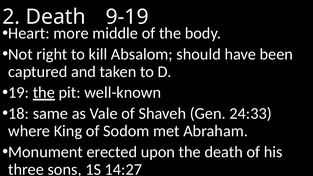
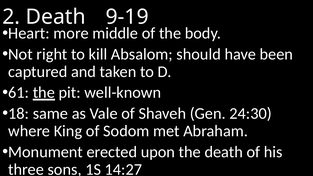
19: 19 -> 61 (19, 93)
24:33: 24:33 -> 24:30 (251, 114)
